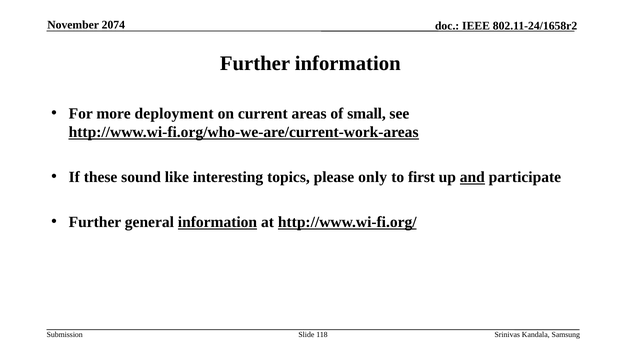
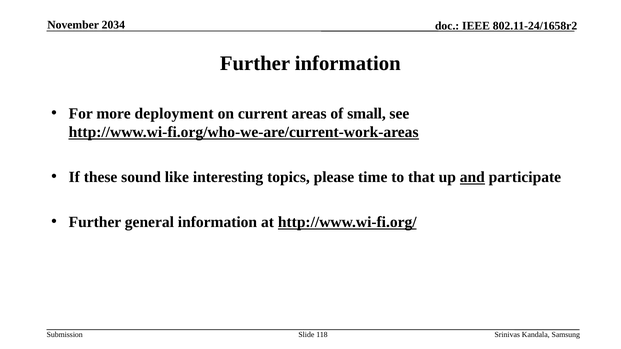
2074: 2074 -> 2034 (113, 25)
only: only -> time (373, 177)
first: first -> that (421, 177)
information underline: present -> none (217, 222)
